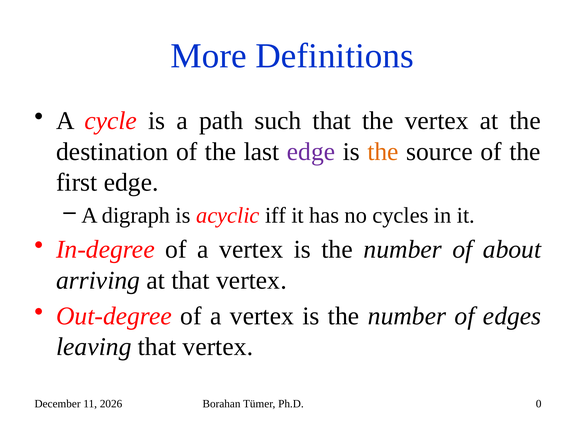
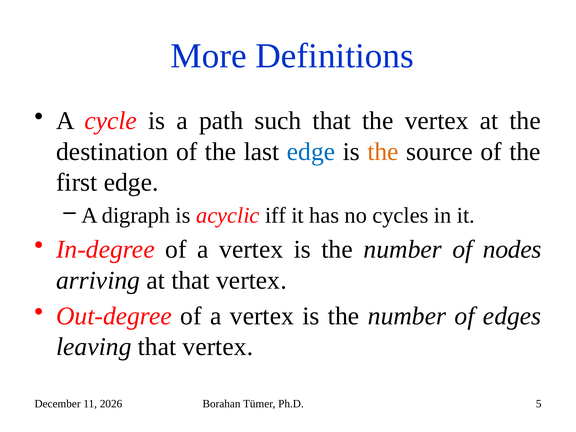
edge colour: purple -> blue (311, 152)
about: about -> nodes (512, 250)
0: 0 -> 5 (539, 404)
